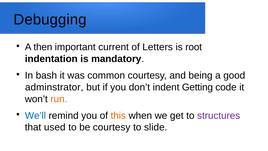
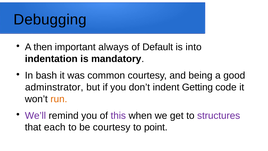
current: current -> always (114, 47)
Letters: Letters -> Default (158, 47)
root: root -> into (194, 47)
We’ll colour: blue -> purple (35, 115)
this colour: orange -> purple (118, 115)
used: used -> each (55, 127)
slide: slide -> point (156, 127)
